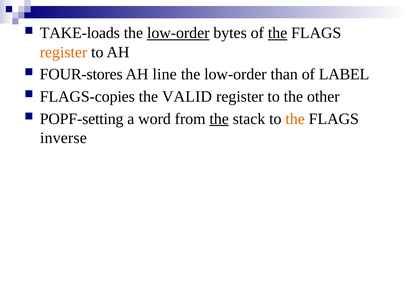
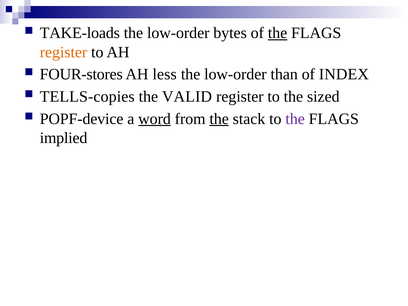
low-order underline: present -> none (178, 33)
line: line -> less (165, 74)
LABEL: LABEL -> INDEX (344, 74)
FLAGS-copies: FLAGS-copies -> TELLS-copies (87, 97)
other: other -> sized (323, 97)
POPF-setting: POPF-setting -> POPF-device (82, 119)
word underline: none -> present (155, 119)
the colour: orange -> purple (295, 119)
inverse: inverse -> implied (64, 138)
